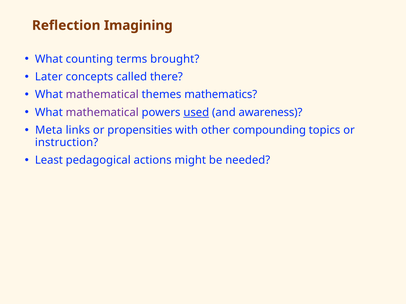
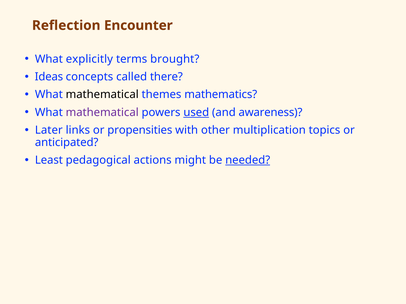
Imagining: Imagining -> Encounter (138, 25)
counting: counting -> explicitly (89, 59)
Later: Later -> Ideas (49, 77)
mathematical colour: purple -> black (102, 95)
Meta: Meta -> Later (49, 130)
compounding: compounding -> multiplication (269, 130)
instruction: instruction -> anticipated (67, 143)
needed underline: none -> present (248, 160)
